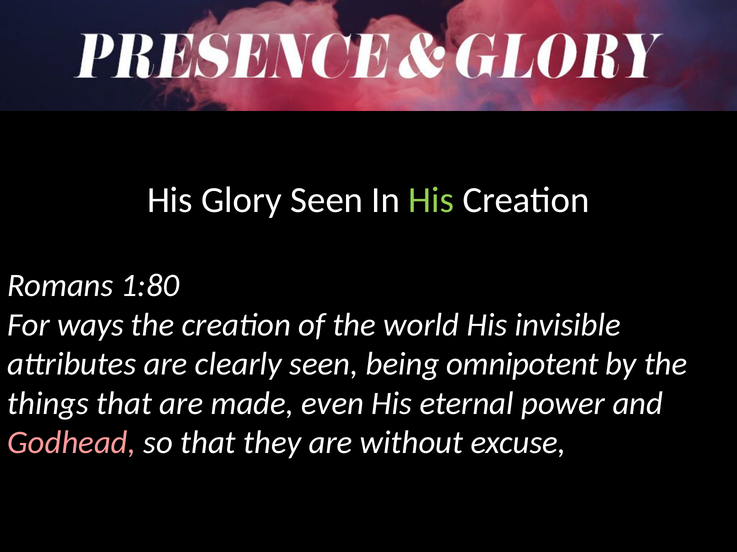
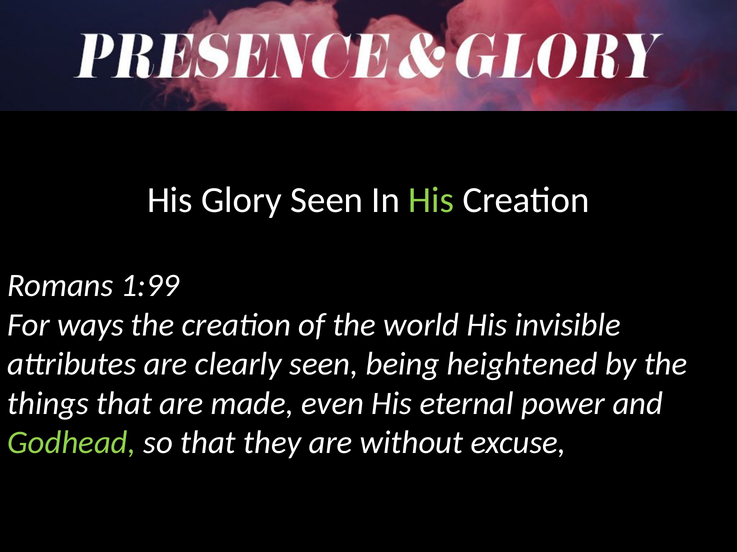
1:80: 1:80 -> 1:99 (150, 286)
omnipotent: omnipotent -> heightened (522, 365)
Godhead colour: pink -> light green (72, 443)
